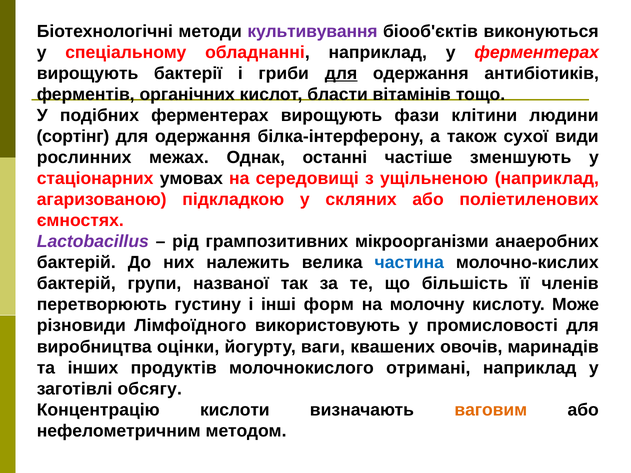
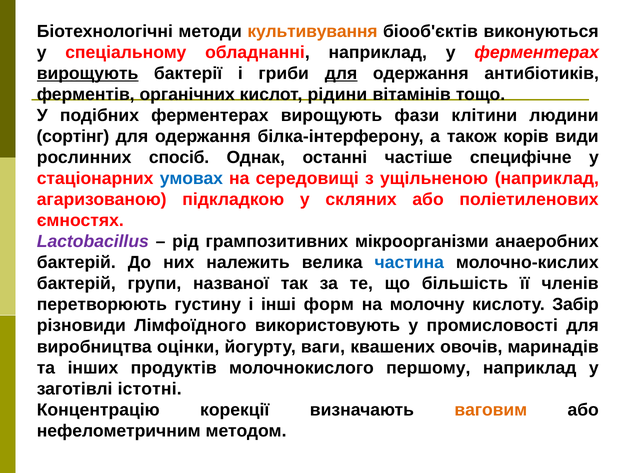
культивування colour: purple -> orange (312, 31)
вирощують underline: none -> present (88, 73)
бласти: бласти -> рідини (337, 94)
сухої: сухої -> корів (526, 137)
межах: межах -> спосіб (179, 158)
зменшують: зменшують -> специфічне (521, 158)
умовах colour: black -> blue (191, 179)
Може: Може -> Забір (576, 305)
отримані: отримані -> першому (428, 368)
обсягу: обсягу -> істотні (150, 389)
кислоти: кислоти -> корекції (235, 410)
